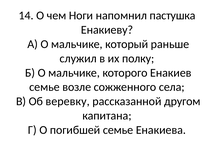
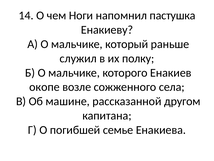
семье: семье -> окопе (44, 87)
веревку: веревку -> машине (68, 101)
